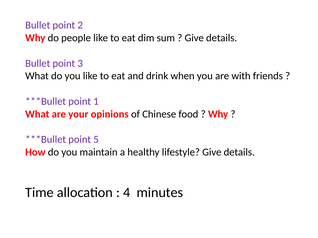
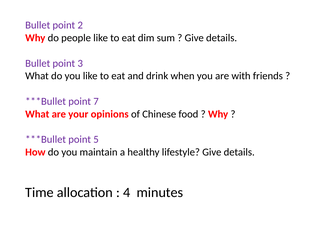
1: 1 -> 7 (96, 102)
